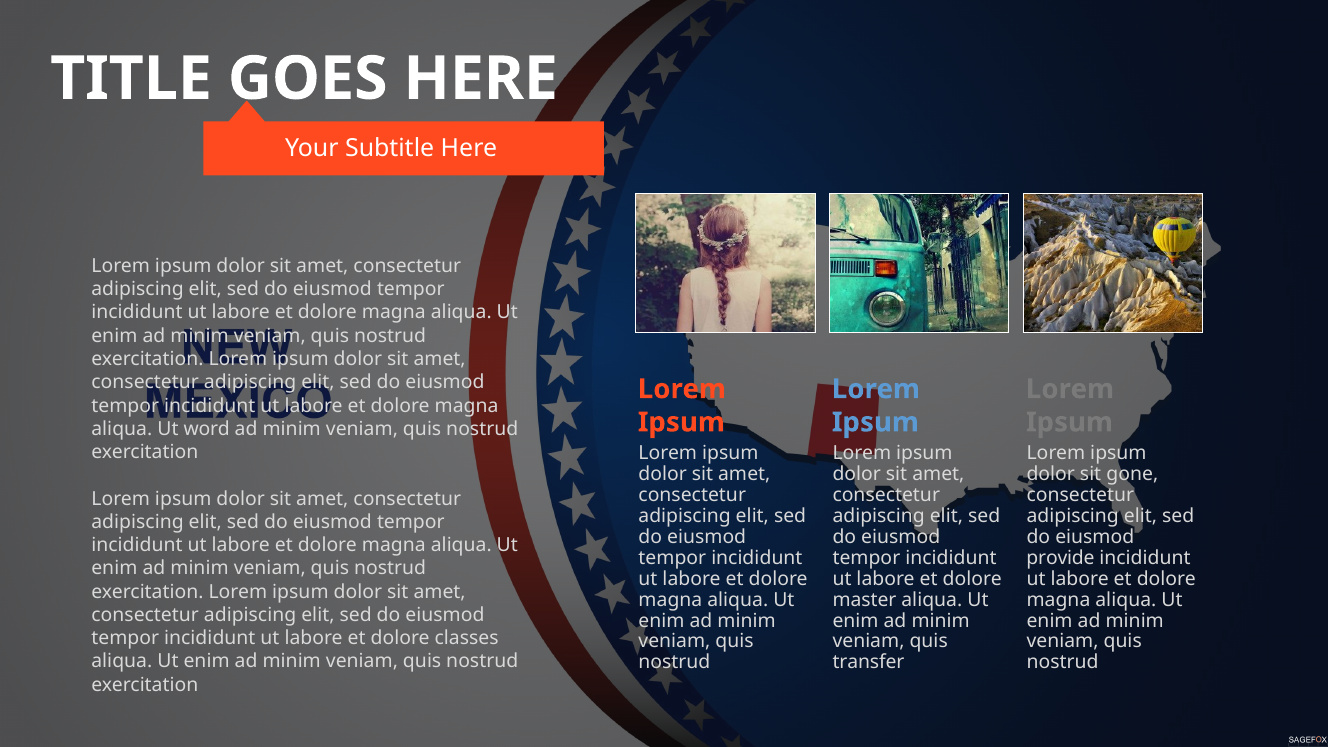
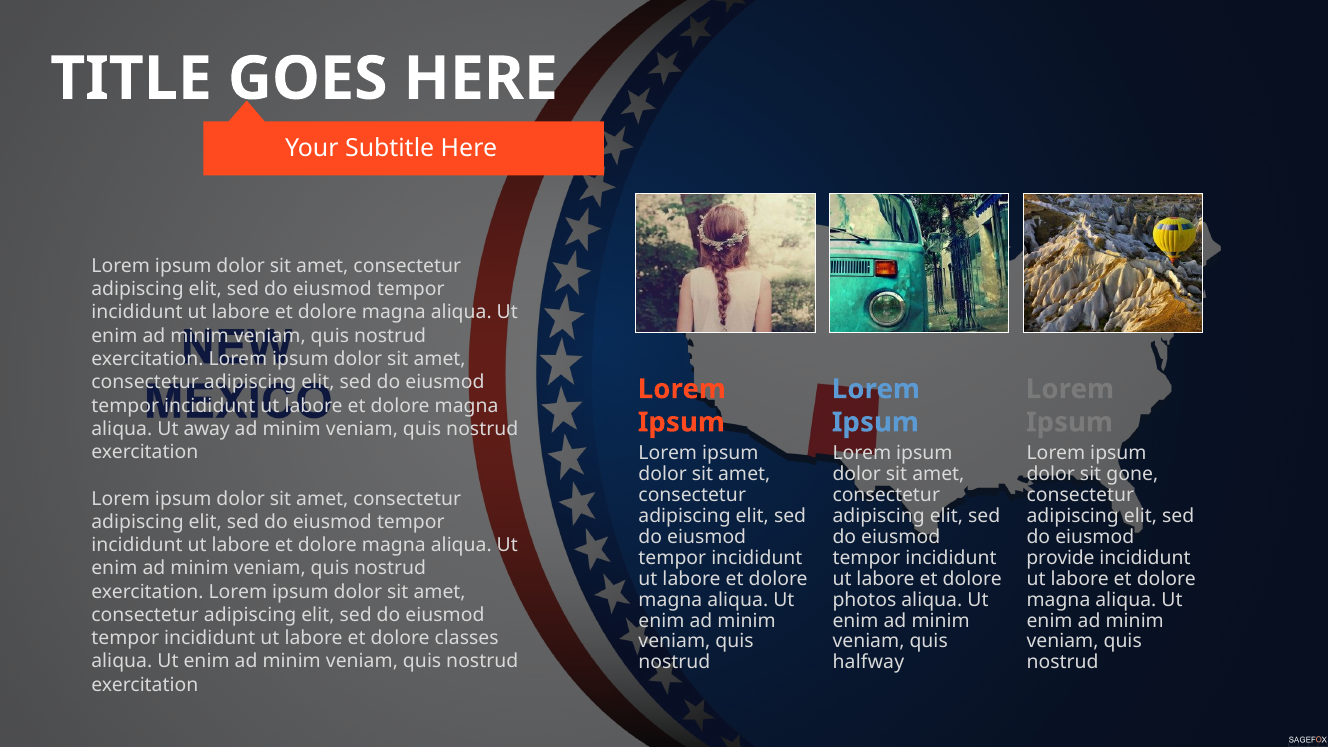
word: word -> away (207, 429)
master: master -> photos (864, 600)
transfer: transfer -> halfway (868, 662)
